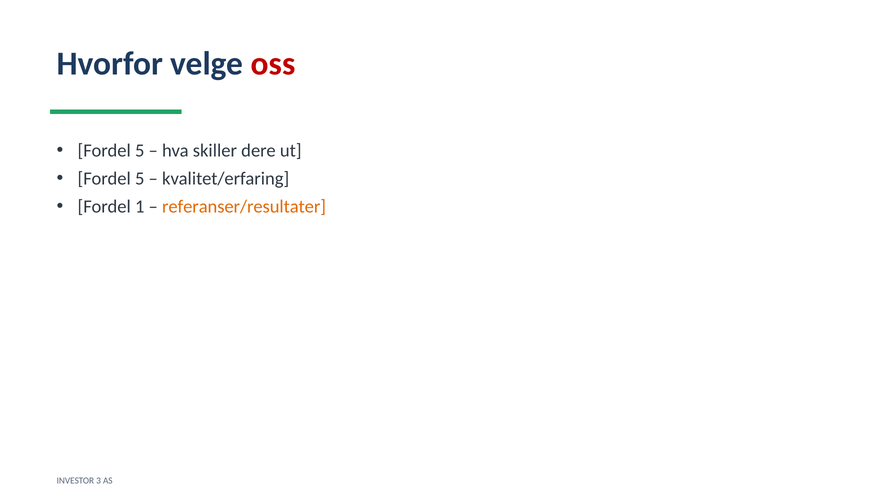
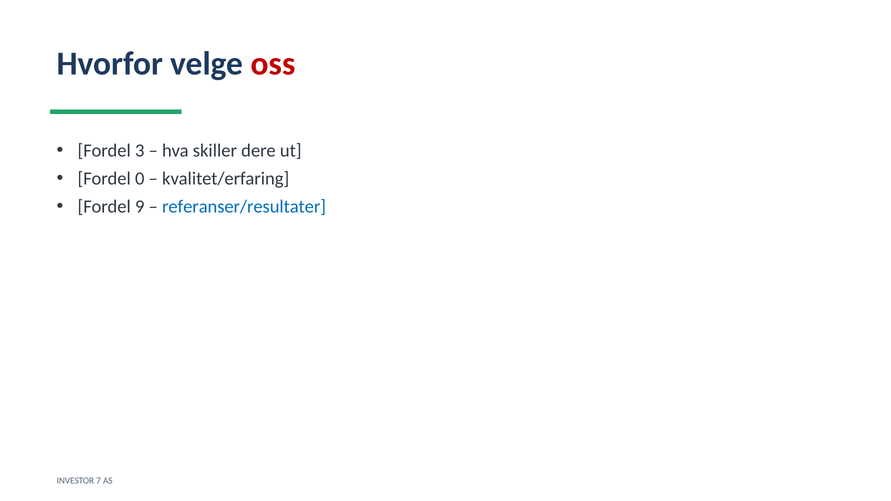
5: 5 -> 3 (140, 151)
5: 5 -> 0 (140, 179)
1: 1 -> 9 (140, 207)
referanser/resultater colour: orange -> blue (244, 207)
3: 3 -> 7 (99, 481)
